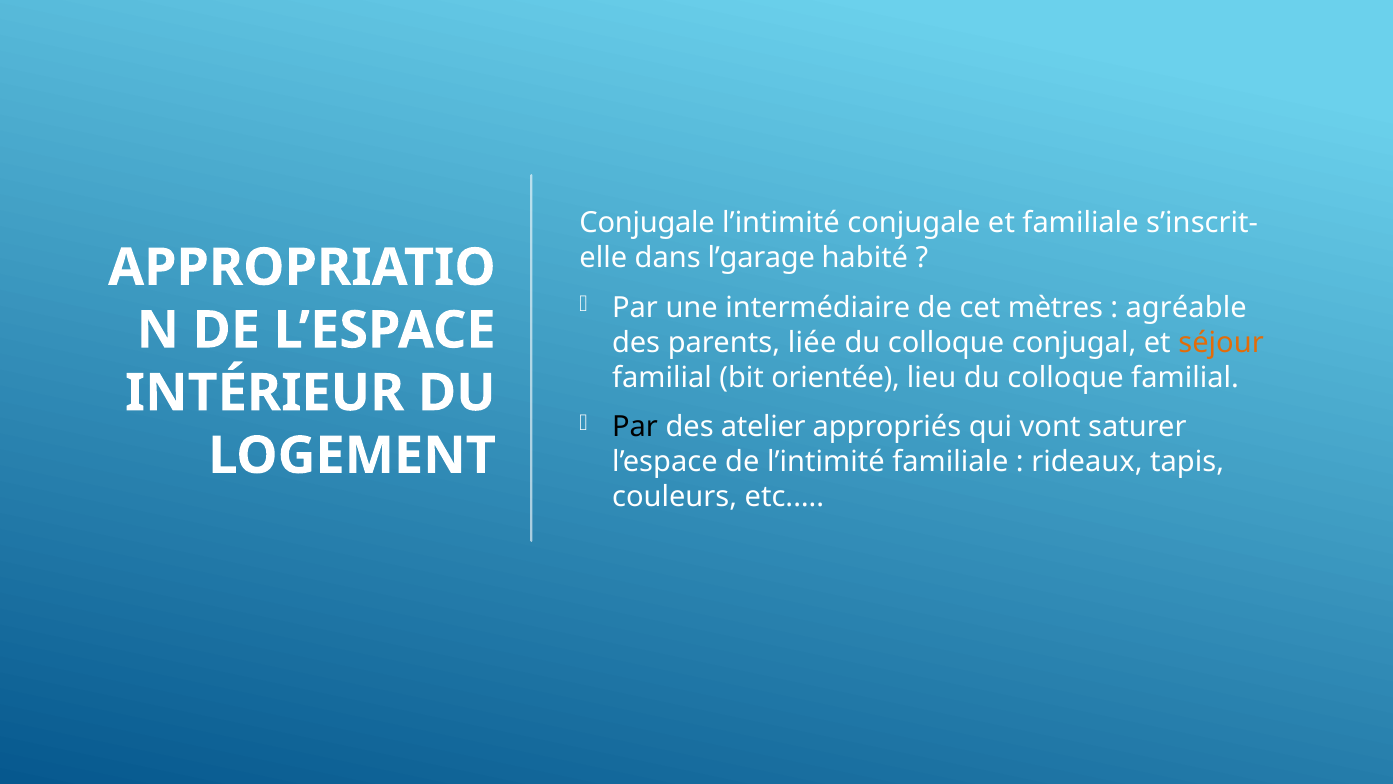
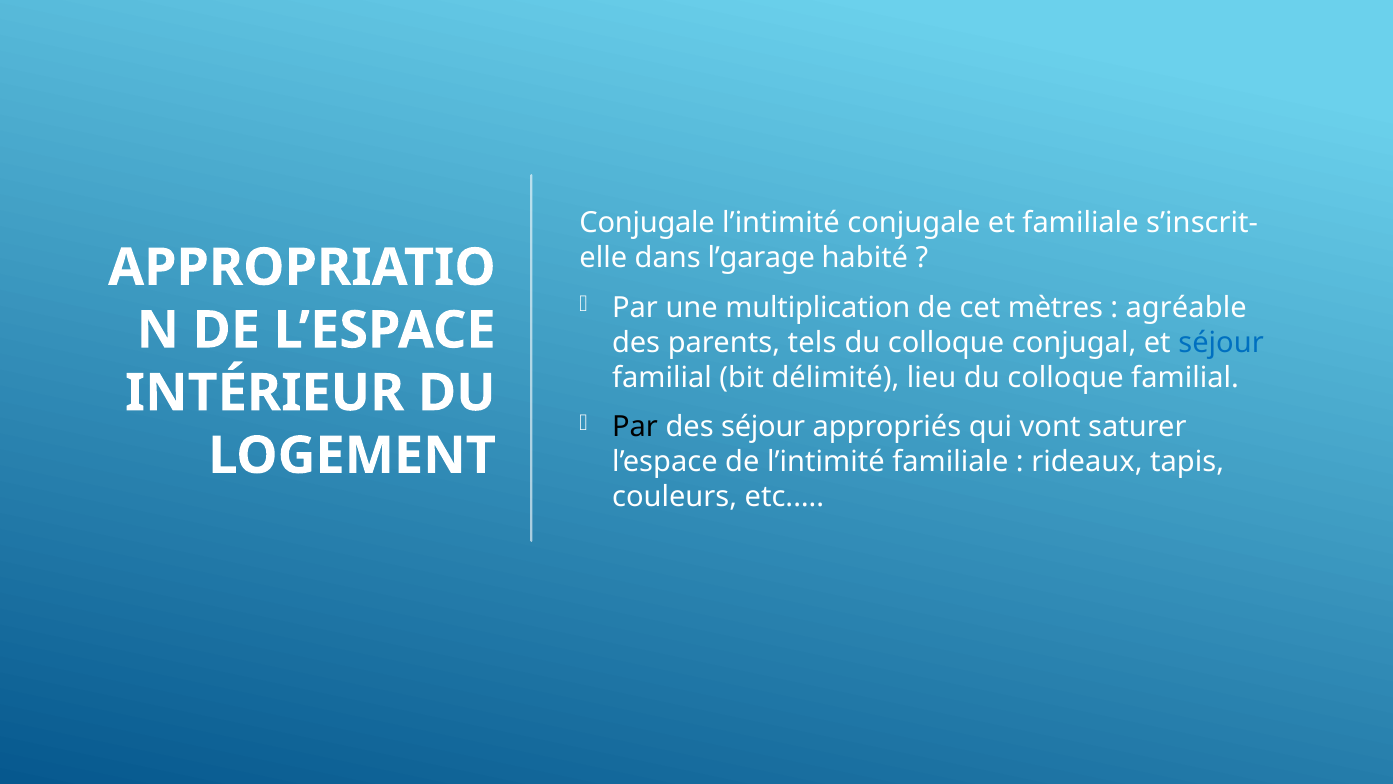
intermédiaire: intermédiaire -> multiplication (818, 308)
liée: liée -> tels (812, 342)
séjour colour: orange -> blue (1221, 342)
orientée: orientée -> délimité (835, 377)
des atelier: atelier -> séjour (763, 427)
